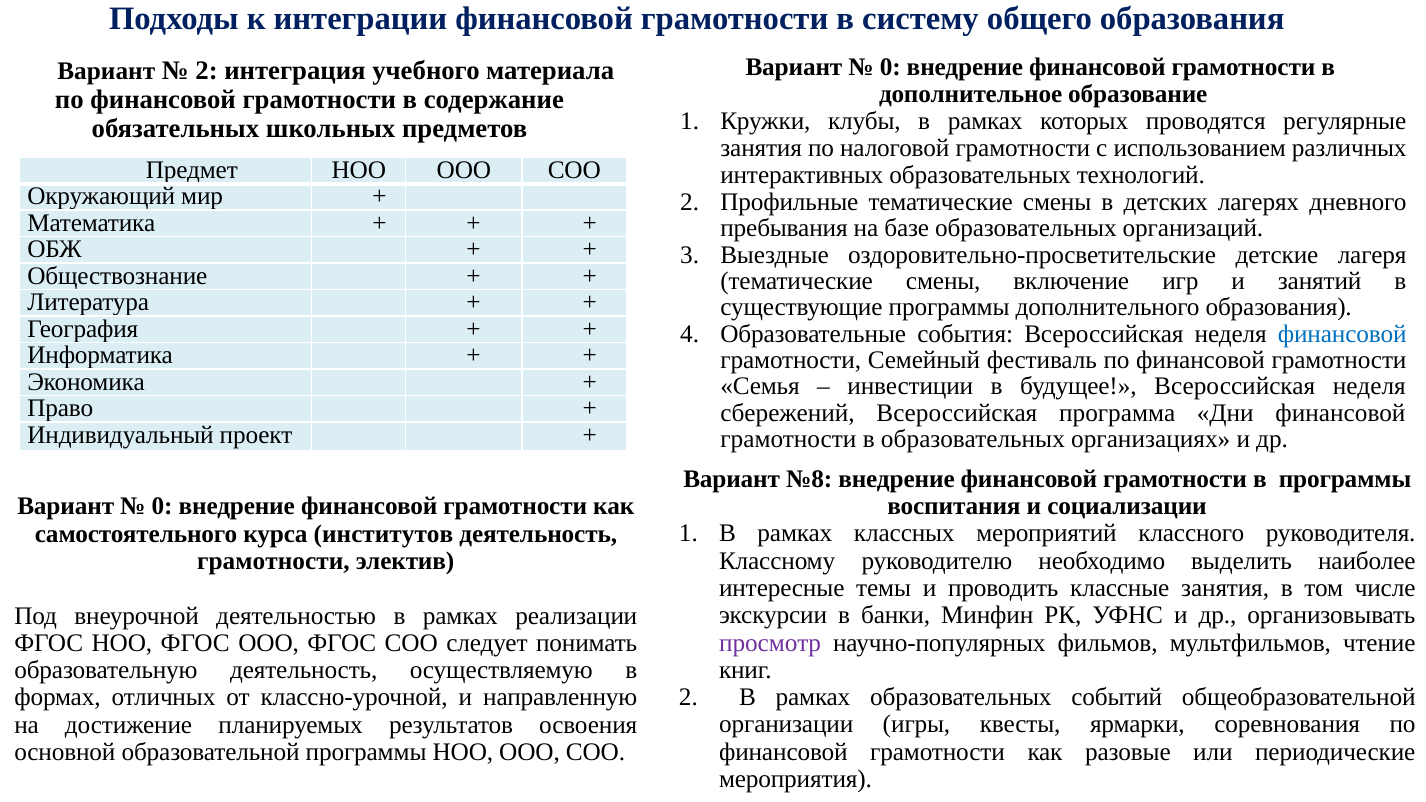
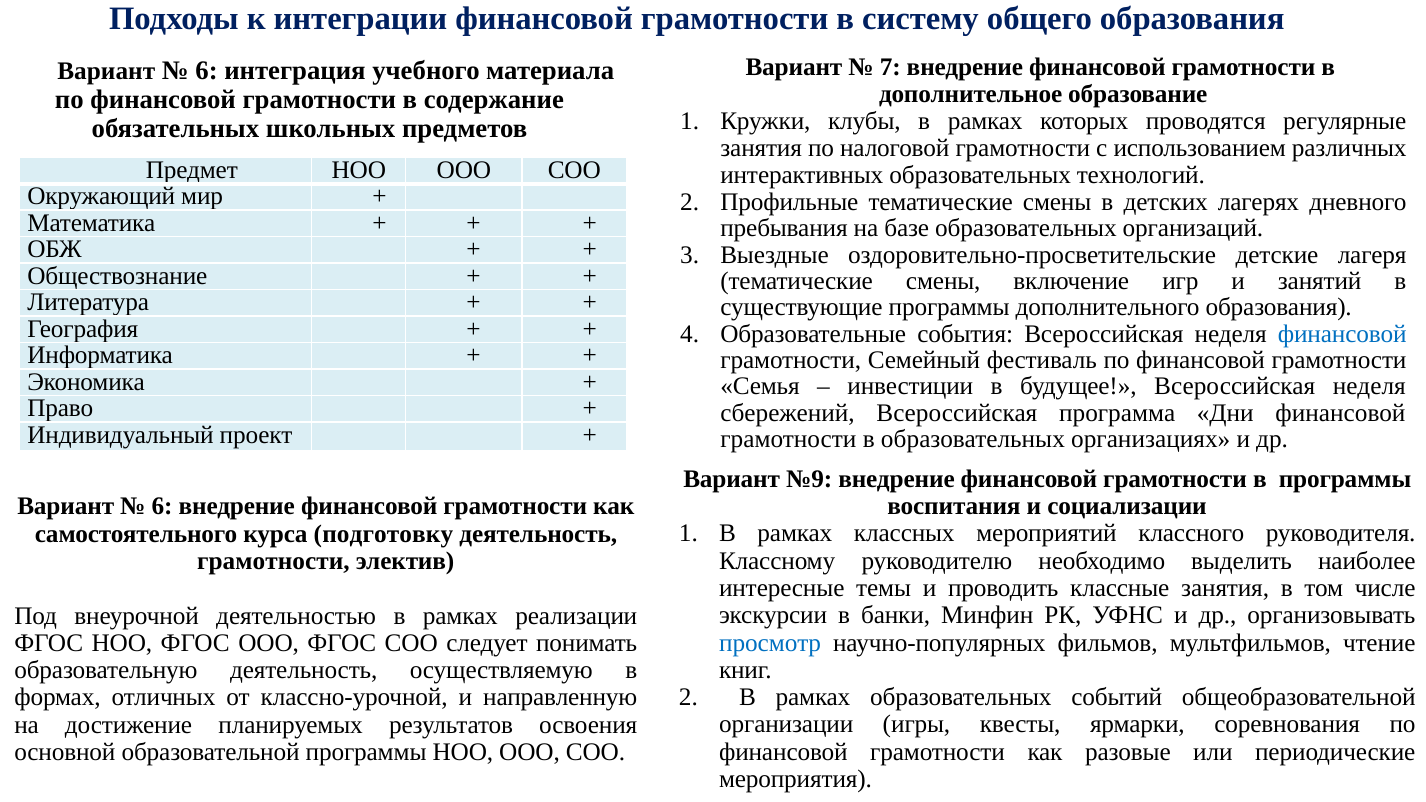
0: 0 -> 7 (890, 68)
2: 2 -> 6 (207, 71)
№8: №8 -> №9 (809, 479)
0: 0 -> 6 (162, 507)
институтов: институтов -> подготовку (383, 534)
просмотр colour: purple -> blue (770, 643)
